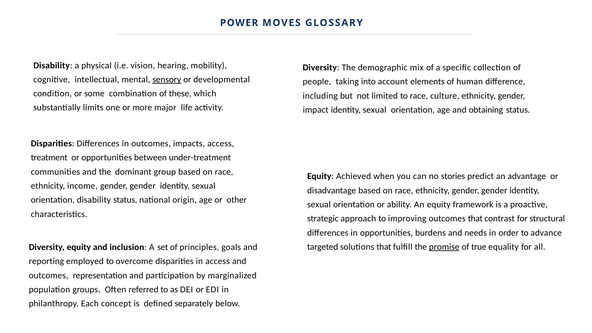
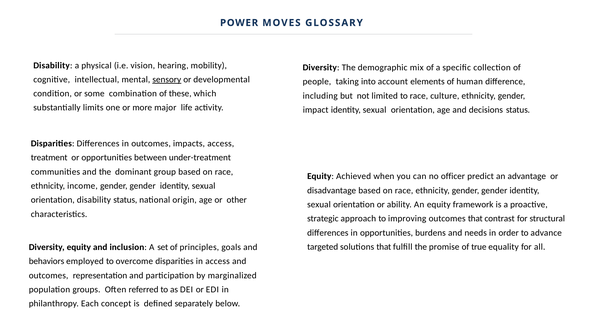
obtaining: obtaining -> decisions (486, 110)
stories: stories -> officer (453, 176)
promise underline: present -> none (444, 247)
reporting: reporting -> behaviors (47, 261)
